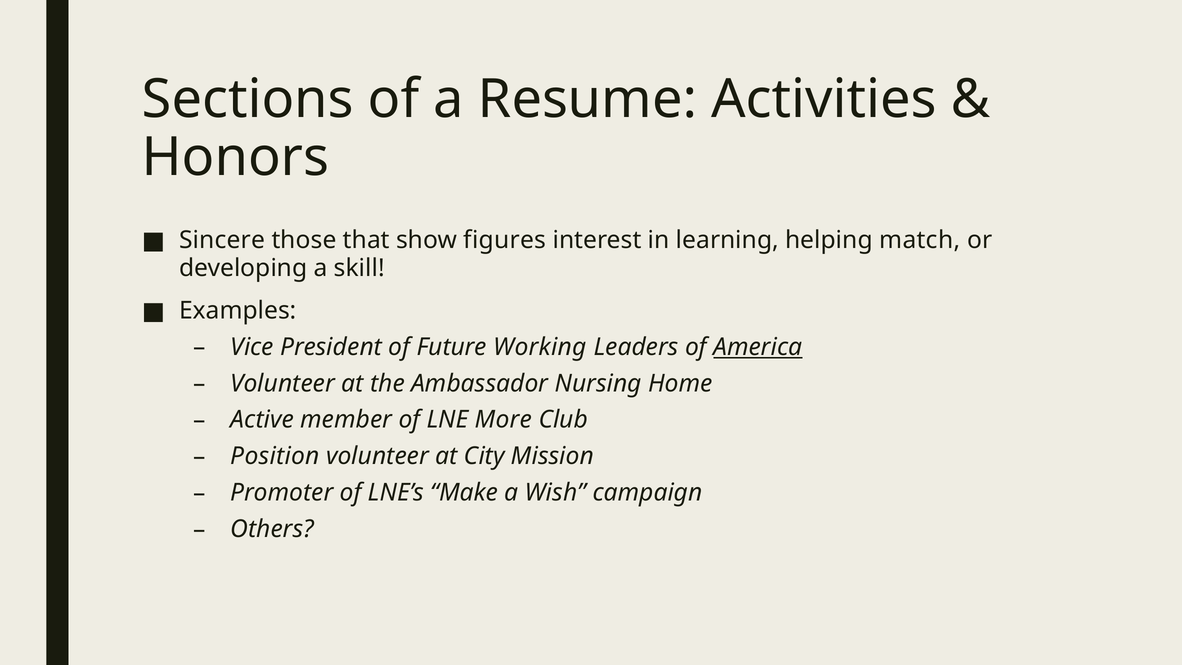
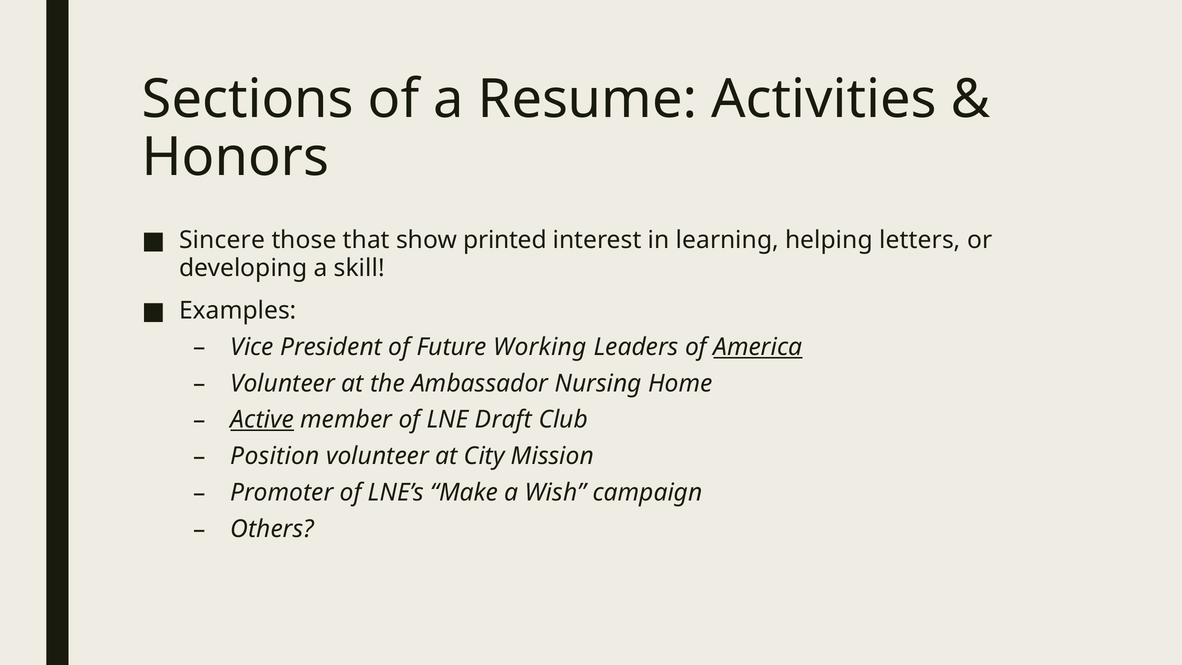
figures: figures -> printed (505, 240)
match: match -> letters (920, 240)
Active underline: none -> present (262, 420)
More: More -> Draft (503, 420)
